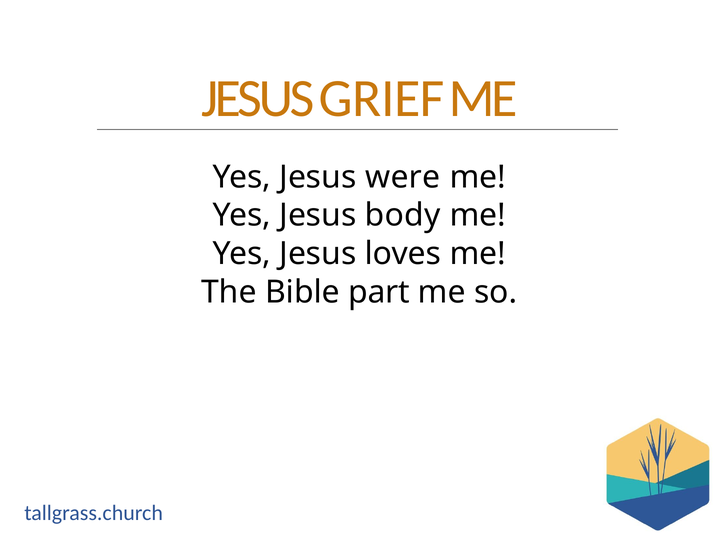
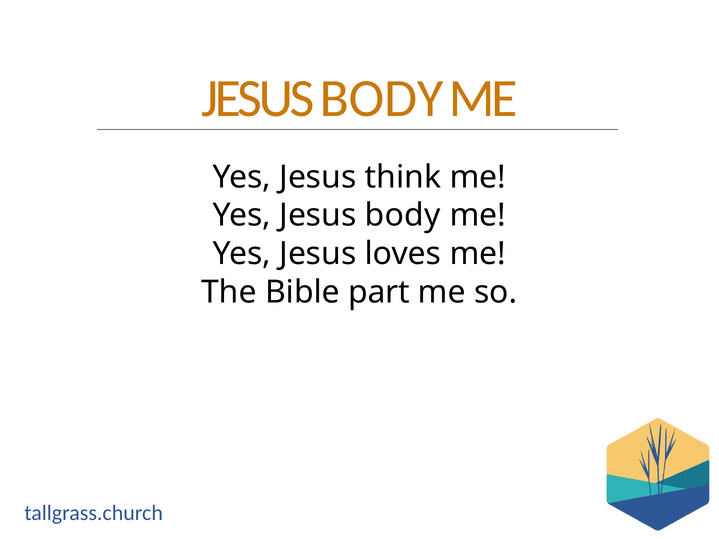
GRIEF: GRIEF -> BODY (382, 98)
were: were -> think (403, 177)
